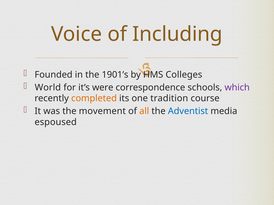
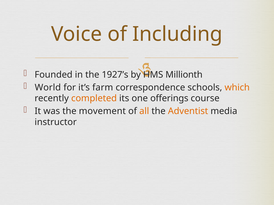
1901’s: 1901’s -> 1927’s (115, 75)
Colleges: Colleges -> Millionth (184, 75)
were: were -> farm (103, 88)
which colour: purple -> orange (237, 88)
tradition: tradition -> offerings (169, 99)
Adventist colour: blue -> orange (188, 111)
espoused: espoused -> instructor (56, 122)
